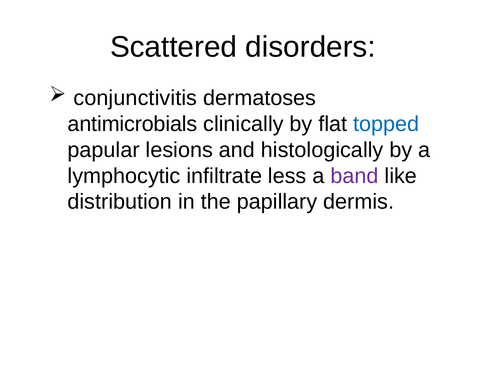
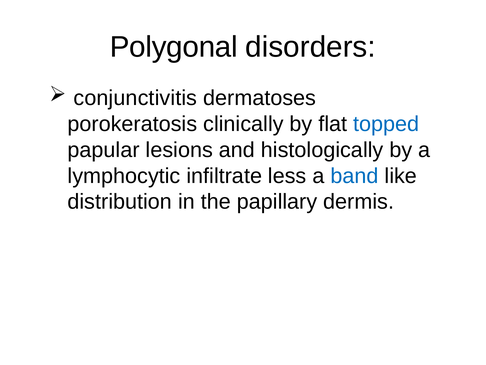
Scattered: Scattered -> Polygonal (174, 47)
antimicrobials: antimicrobials -> porokeratosis (132, 124)
band colour: purple -> blue (354, 176)
